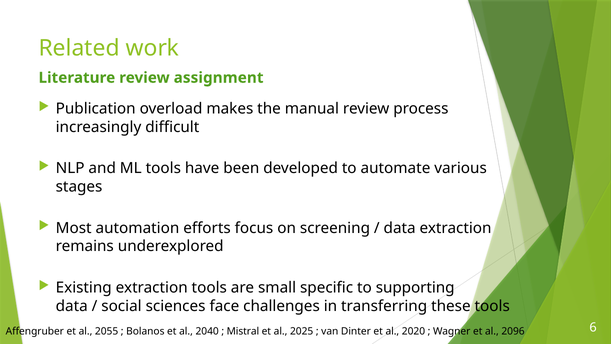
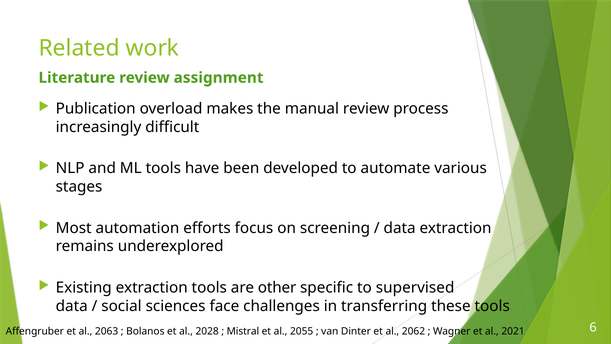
small: small -> other (277, 287)
supporting: supporting -> supervised (415, 287)
2055: 2055 -> 2063 (107, 331)
2040: 2040 -> 2028 (207, 331)
2025: 2025 -> 2055 (302, 331)
2020: 2020 -> 2062 (413, 331)
2096: 2096 -> 2021 (513, 331)
